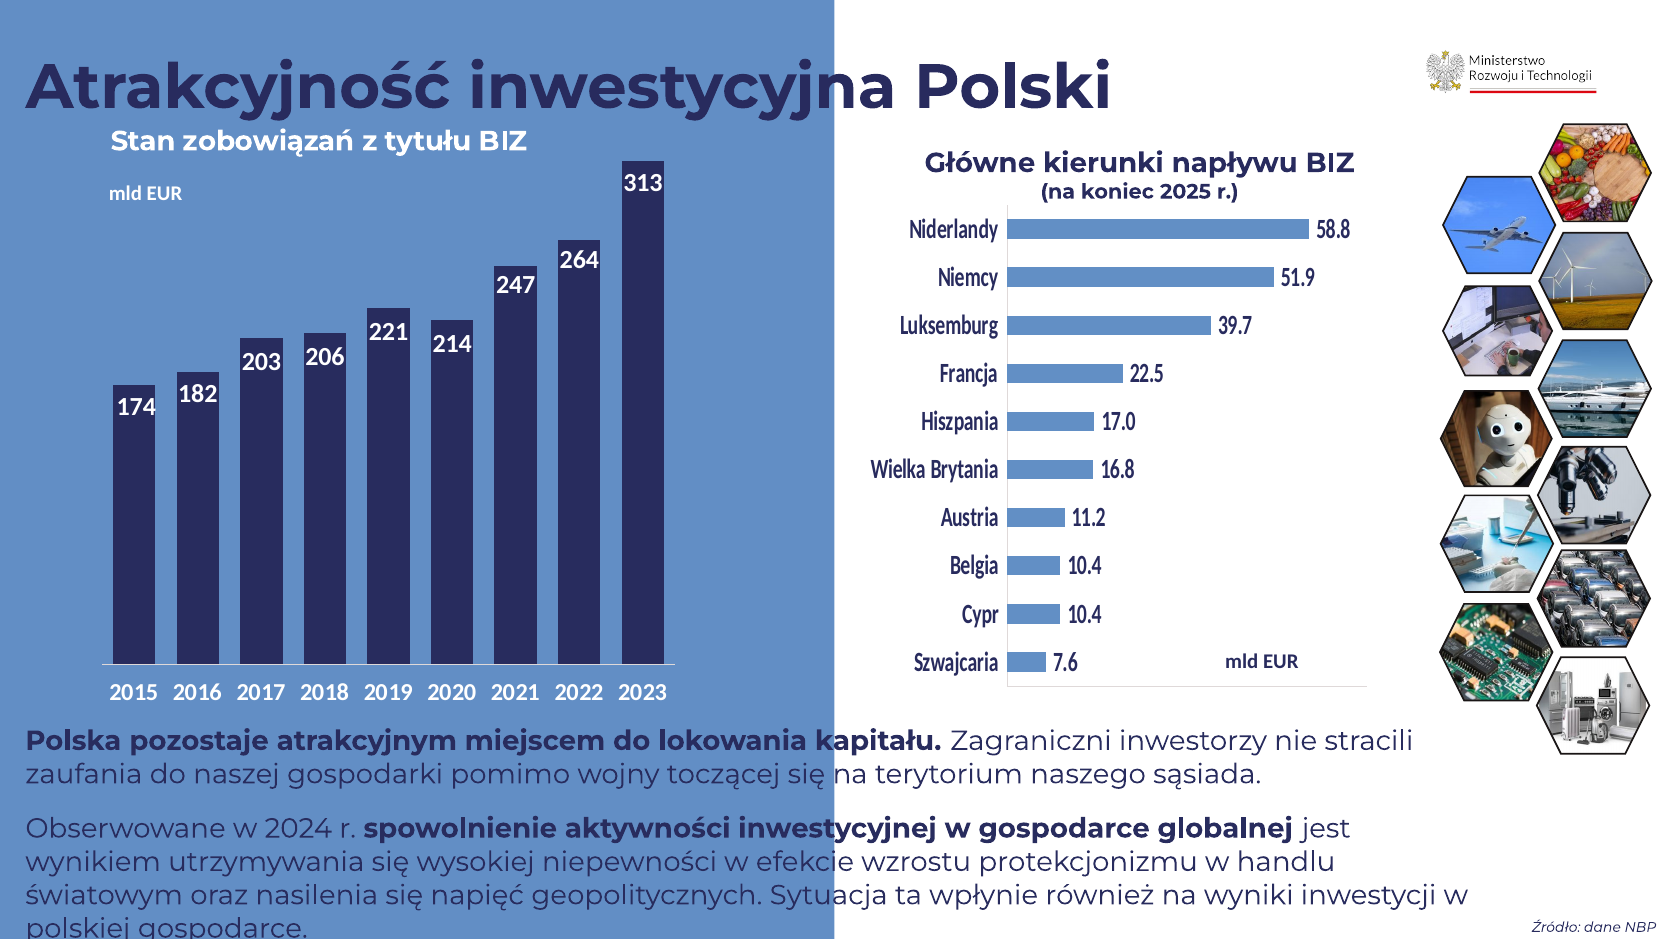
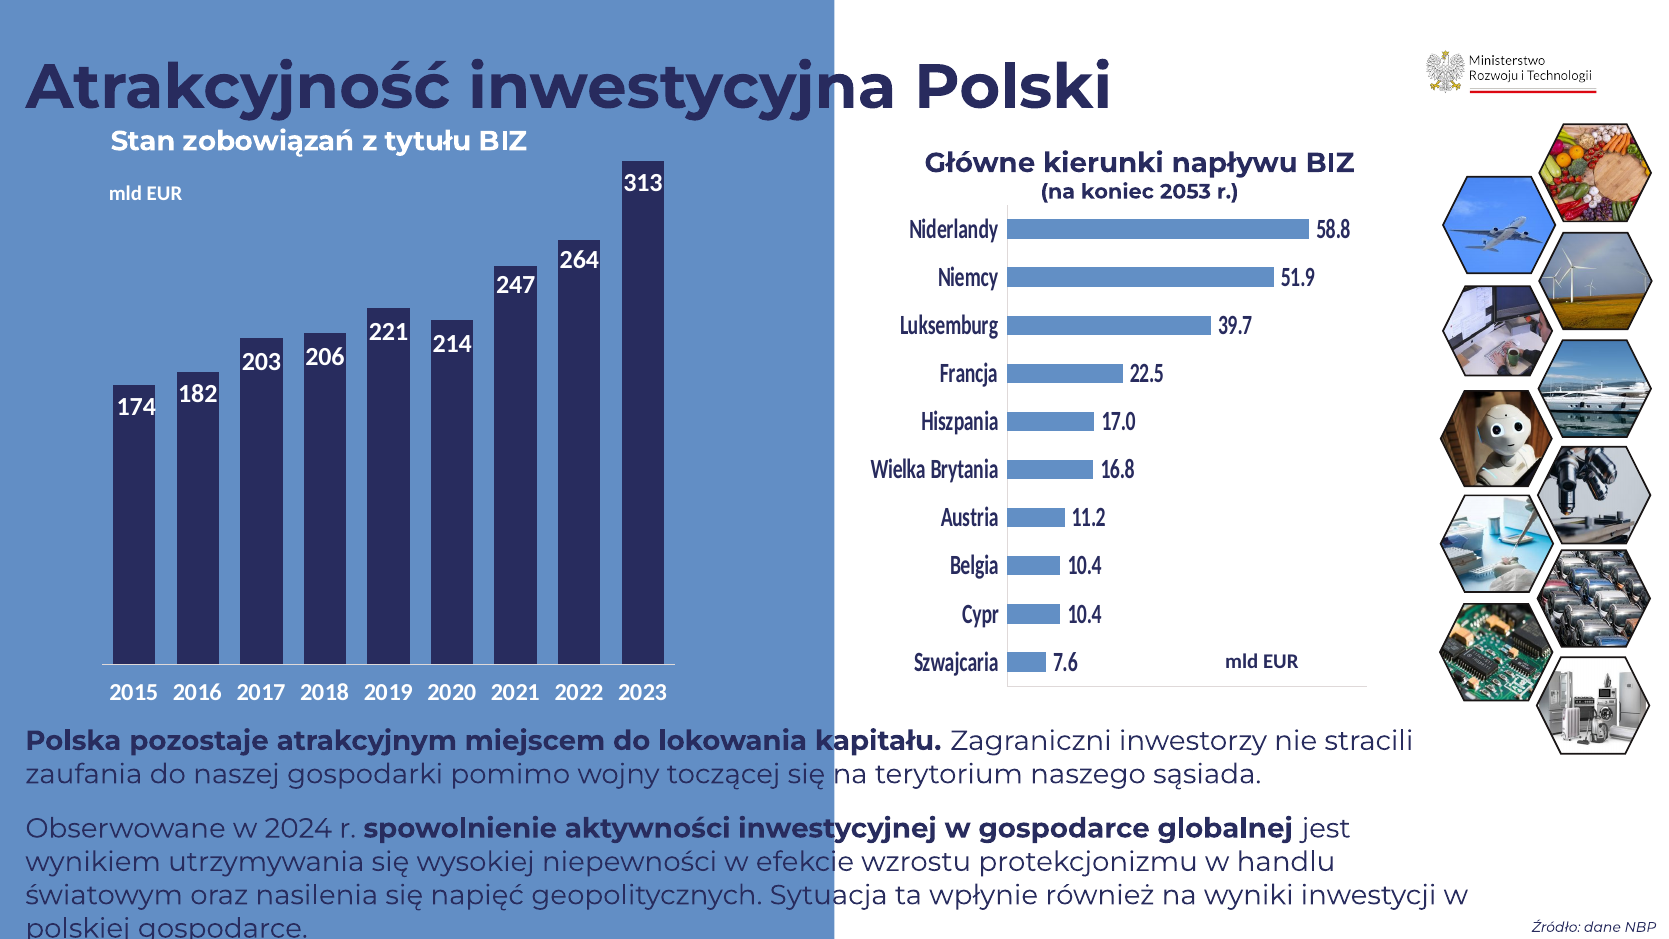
2025: 2025 -> 2053 (1186, 192)
